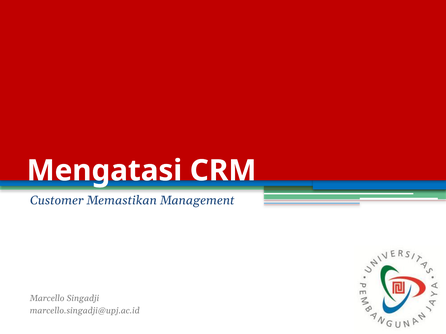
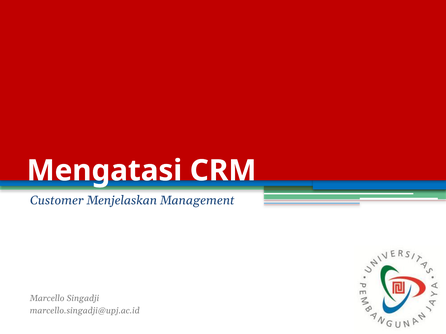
Memastikan: Memastikan -> Menjelaskan (122, 201)
